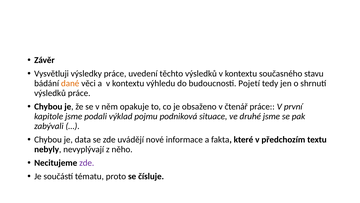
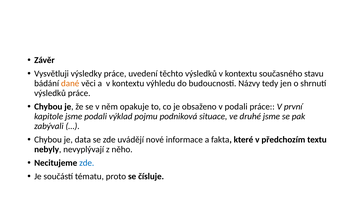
Pojetí: Pojetí -> Názvy (249, 83)
v čtenář: čtenář -> podali (236, 106)
zde colour: purple -> blue (87, 163)
